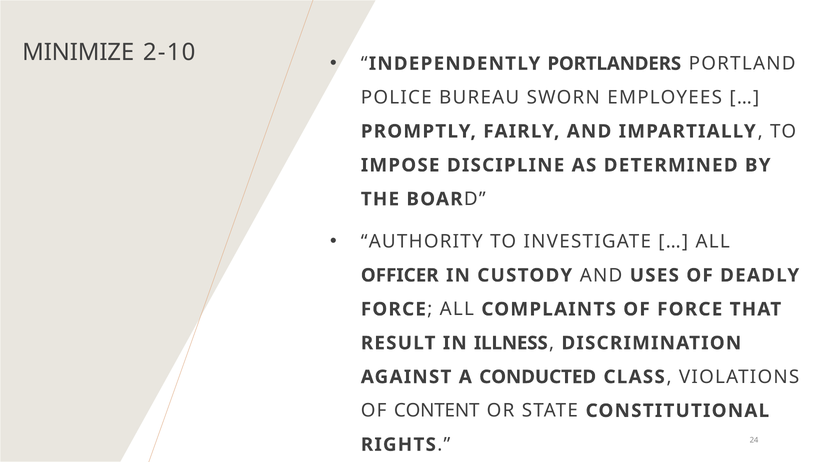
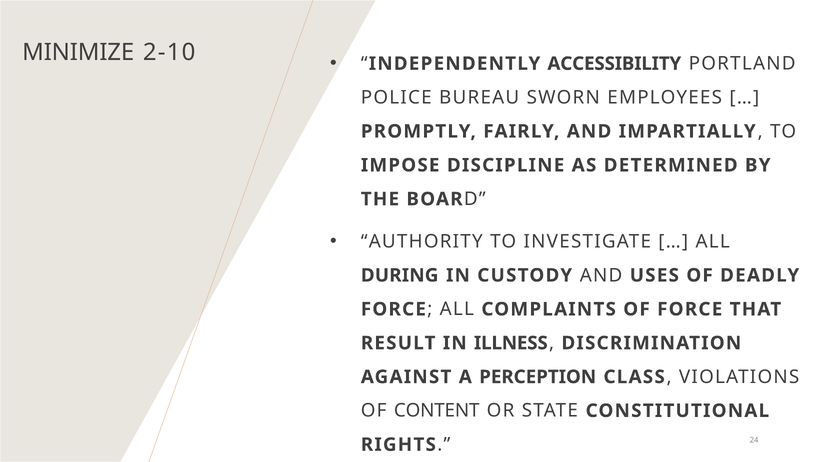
PORTLANDERS: PORTLANDERS -> ACCESSIBILITY (614, 64)
OFFICER: OFFICER -> DURING (400, 275)
CONDUCTED: CONDUCTED -> PERCEPTION (538, 377)
